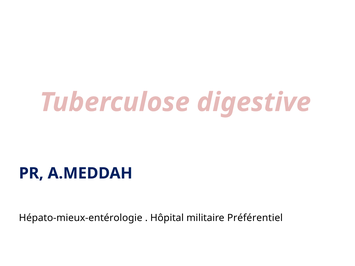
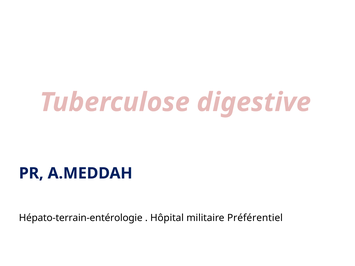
Hépato-mieux-entérologie: Hépato-mieux-entérologie -> Hépato-terrain-entérologie (81, 218)
